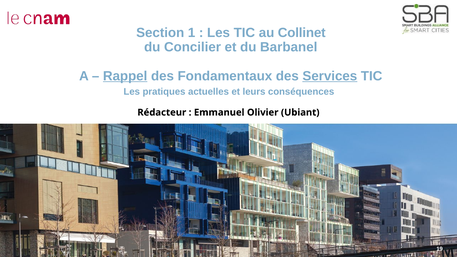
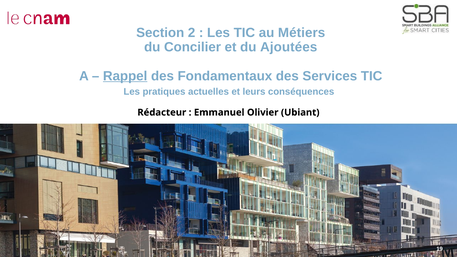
1: 1 -> 2 (192, 33)
Collinet: Collinet -> Métiers (302, 33)
Barbanel: Barbanel -> Ajoutées (289, 47)
Services underline: present -> none (330, 76)
